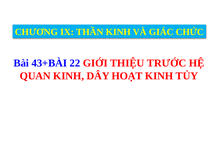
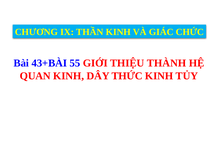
22: 22 -> 55 (75, 63)
TRƯỚC: TRƯỚC -> THÀNH (167, 63)
HOẠT: HOẠT -> THỨC (127, 76)
